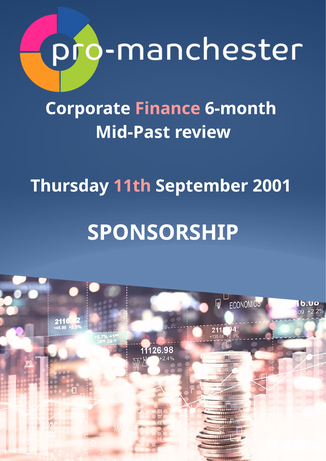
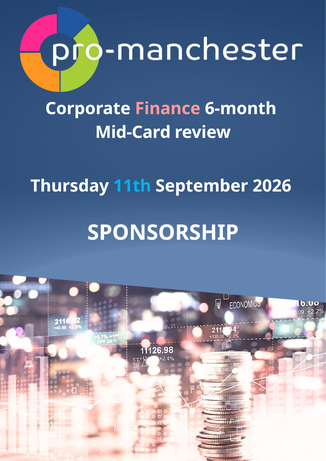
Mid-Past: Mid-Past -> Mid-Card (133, 132)
11th colour: pink -> light blue (132, 186)
2001: 2001 -> 2026 (272, 186)
